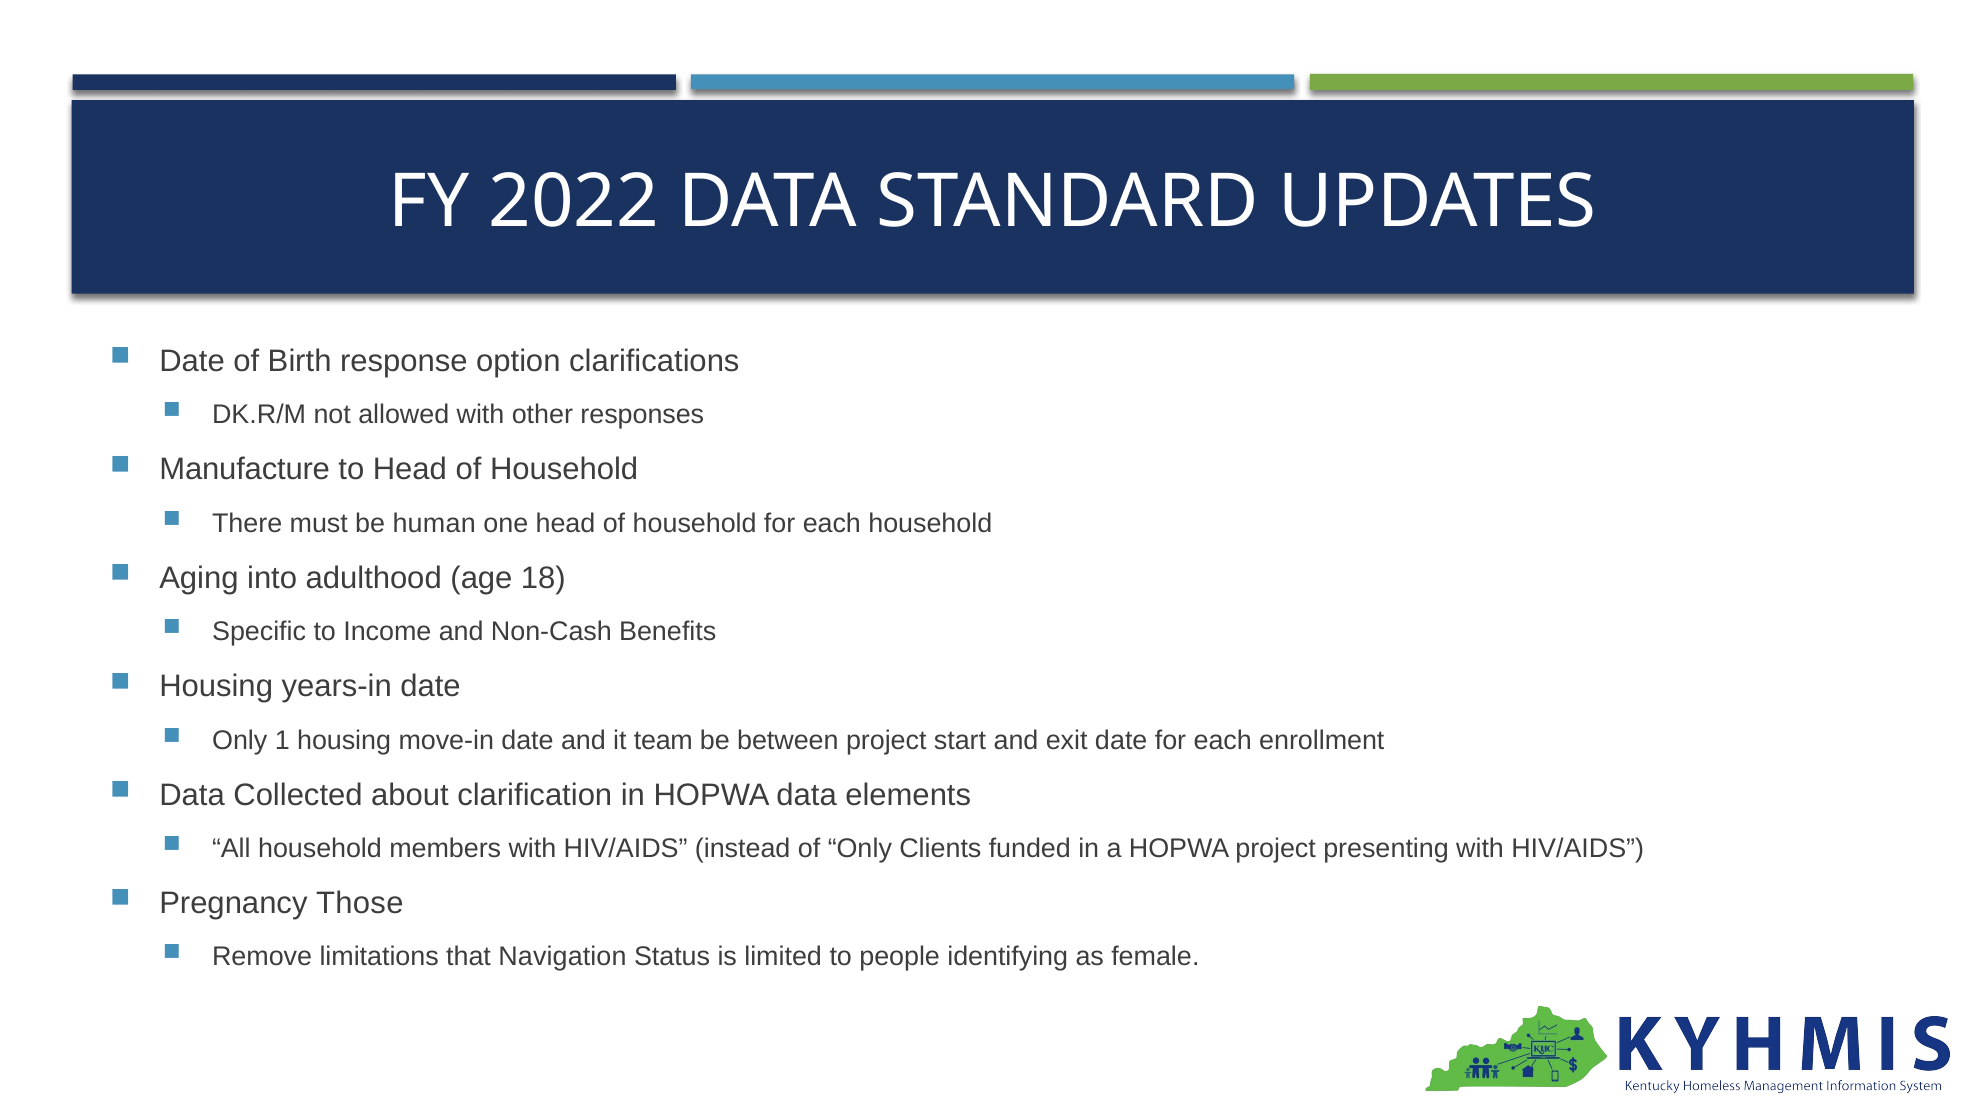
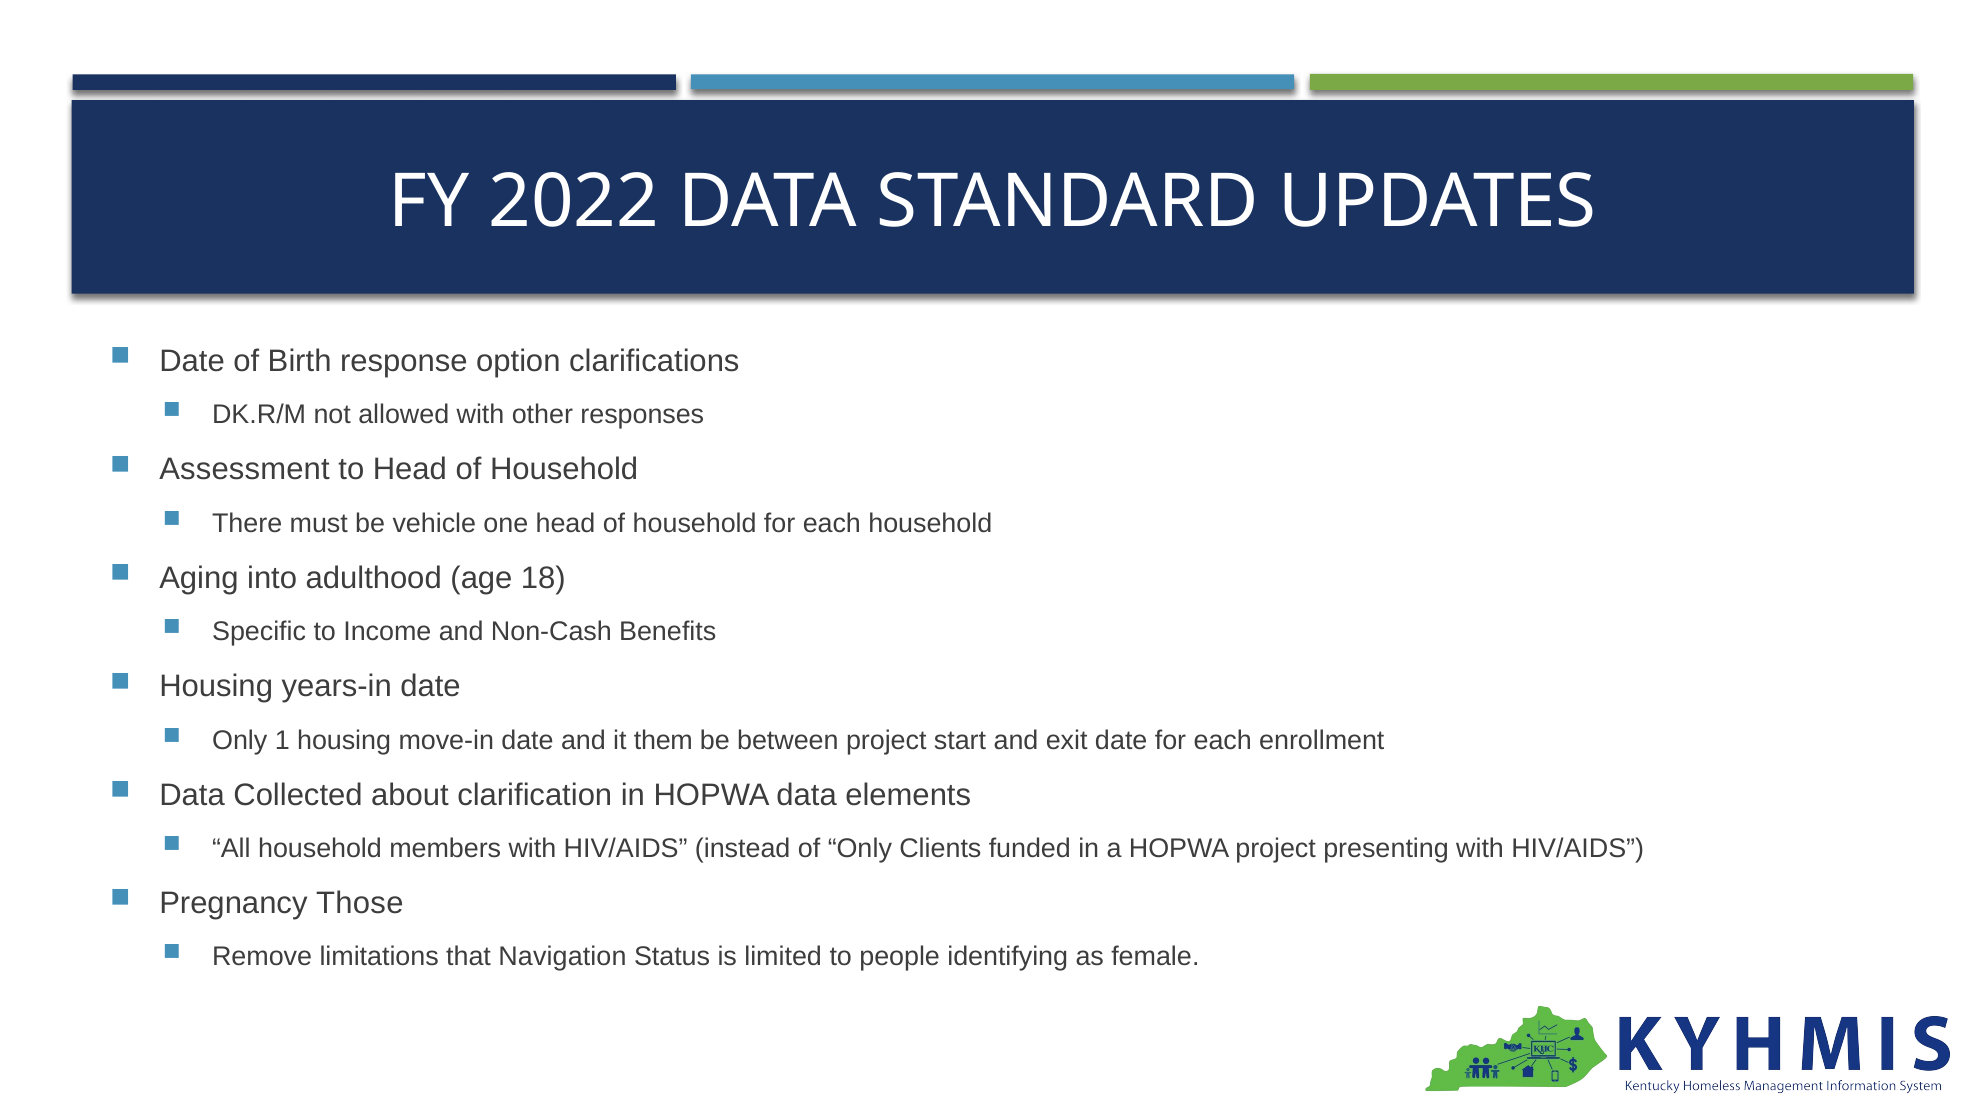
Manufacture: Manufacture -> Assessment (245, 470)
human: human -> vehicle (434, 523)
team: team -> them (663, 740)
